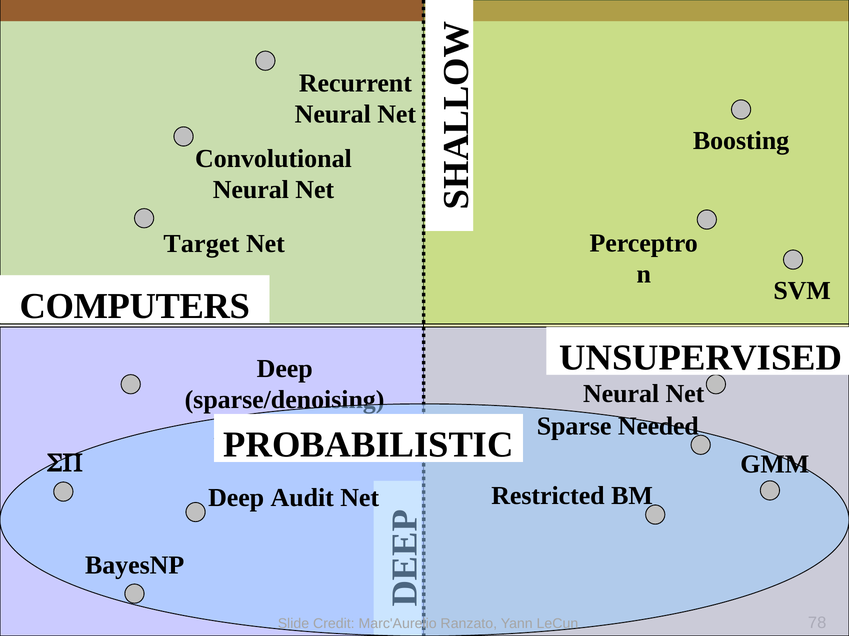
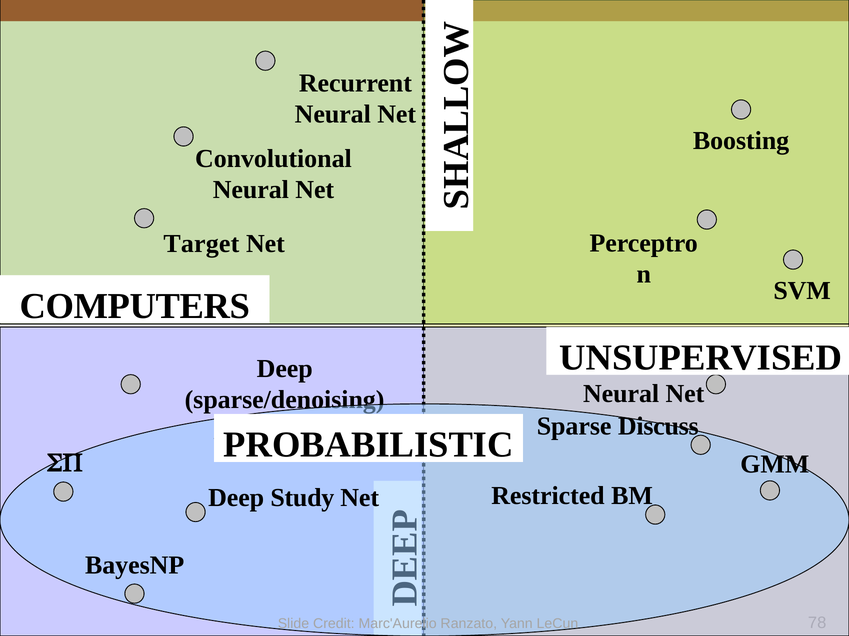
Needed: Needed -> Discuss (658, 427)
Audit: Audit -> Study (302, 499)
